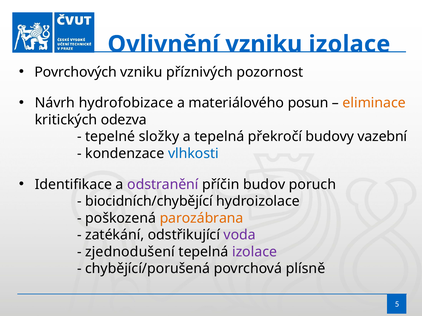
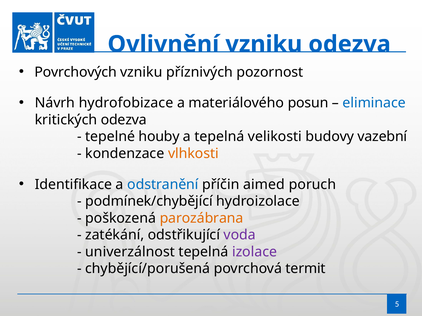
vzniku izolace: izolace -> odezva (350, 44)
eliminace colour: orange -> blue (374, 103)
složky: složky -> houby (159, 137)
překročí: překročí -> velikosti (275, 137)
vlhkosti colour: blue -> orange (193, 154)
odstranění colour: purple -> blue (163, 185)
budov: budov -> aimed (264, 185)
biocidních/chybějící: biocidních/chybějící -> podmínek/chybějící (149, 202)
zjednodušení: zjednodušení -> univerzálnost (130, 252)
plísně: plísně -> termit (306, 269)
